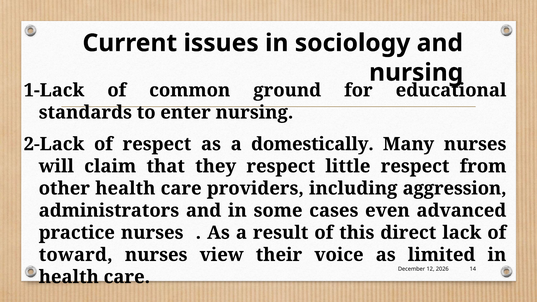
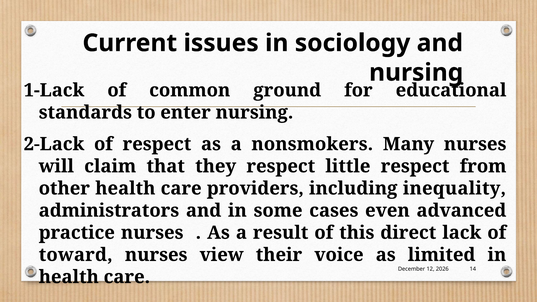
domestically: domestically -> nonsmokers (312, 144)
aggression: aggression -> inequality (454, 188)
